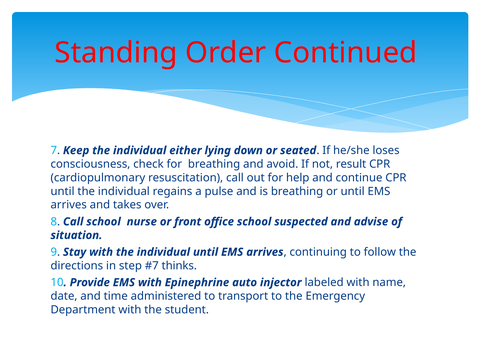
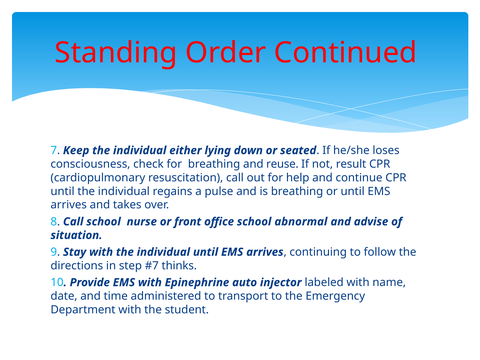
avoid: avoid -> reuse (282, 164)
suspected: suspected -> abnormal (301, 222)
